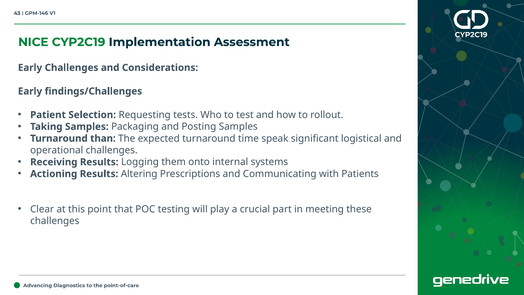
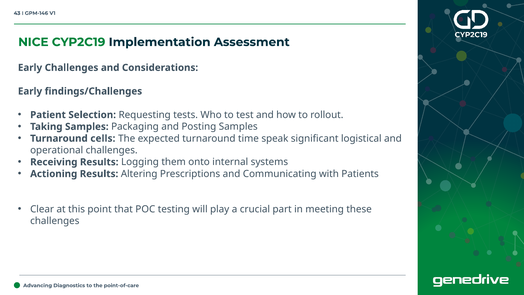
than: than -> cells (103, 138)
